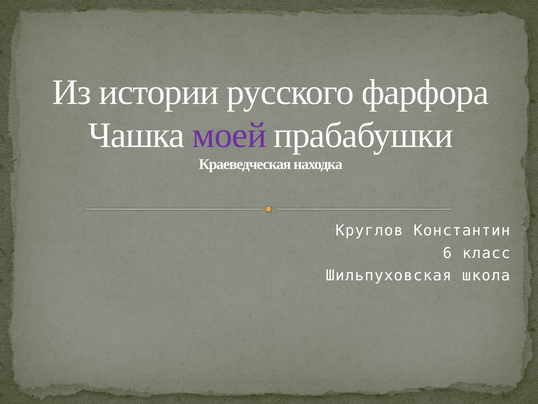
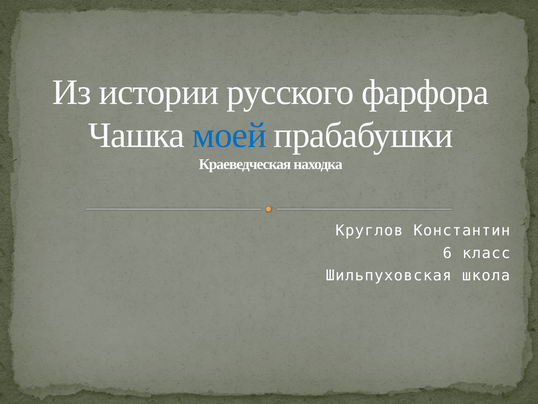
моей colour: purple -> blue (229, 135)
